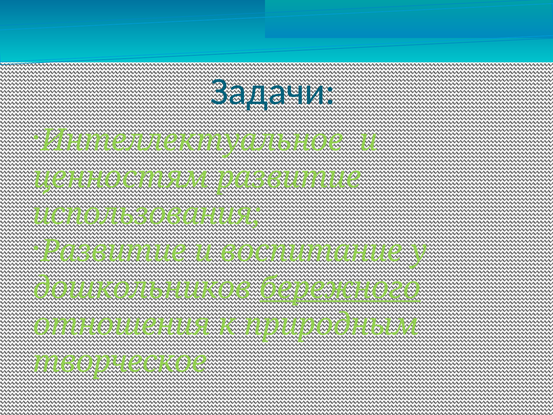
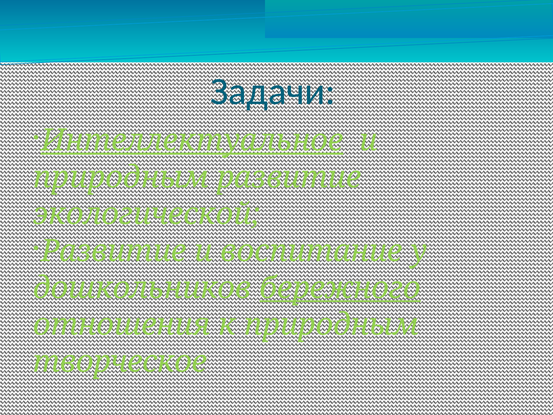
Интеллектуальное underline: none -> present (192, 140)
ценностям: ценностям -> природным (121, 177)
использования: использования -> экологической (147, 214)
